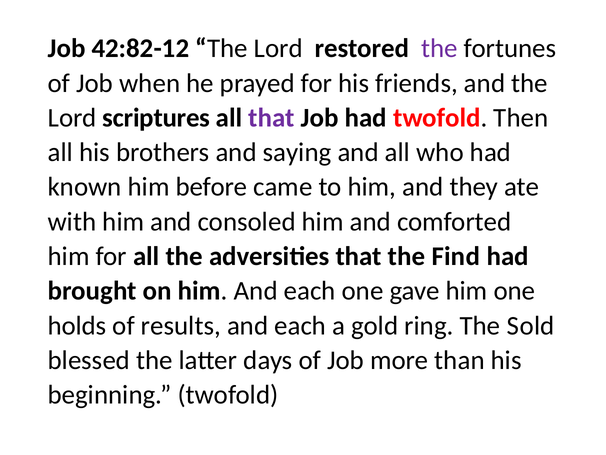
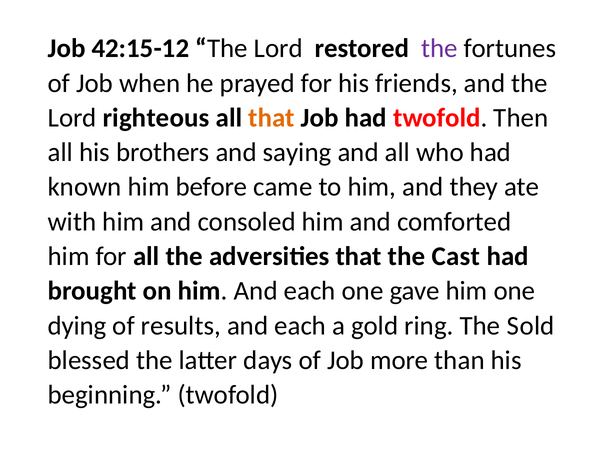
42:82-12: 42:82-12 -> 42:15-12 (140, 48)
scriptures: scriptures -> righteous (156, 118)
that colour: purple -> orange (272, 118)
Find: Find -> Cast (456, 256)
holds: holds -> dying (77, 325)
